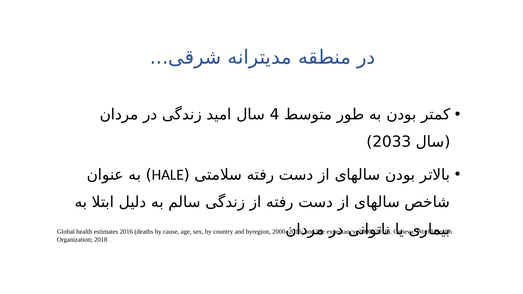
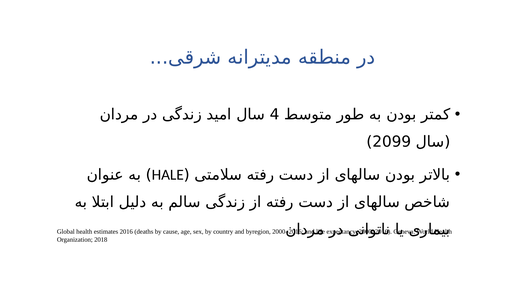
2033: 2033 -> 2099 (392, 142)
